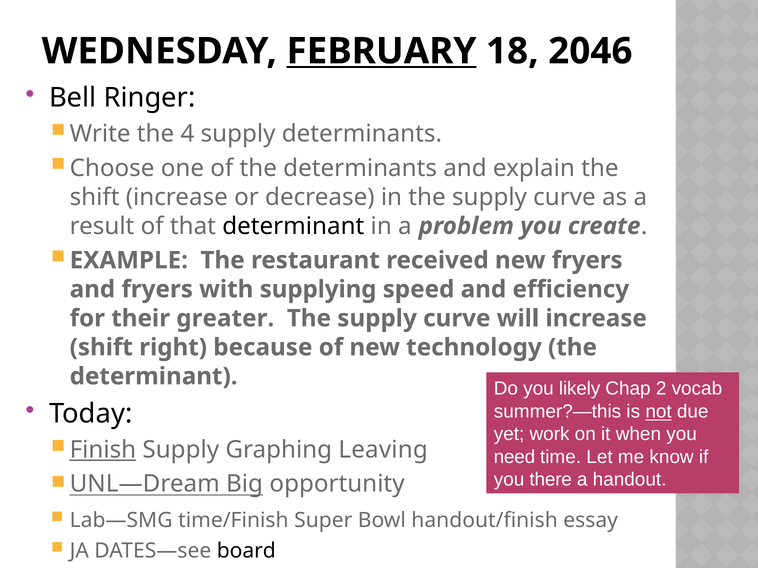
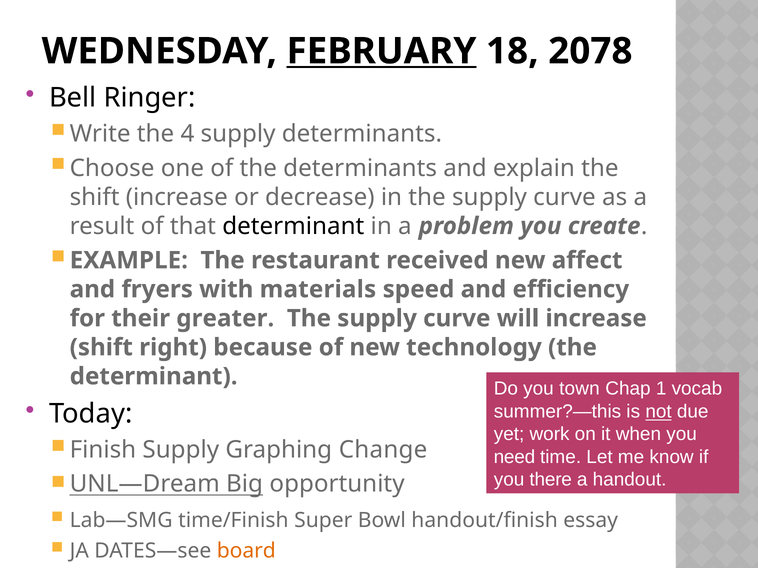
2046: 2046 -> 2078 (590, 51)
new fryers: fryers -> affect (587, 261)
supplying: supplying -> materials (318, 290)
likely: likely -> town (579, 389)
2: 2 -> 1 (661, 389)
Finish underline: present -> none (103, 450)
Leaving: Leaving -> Change (383, 450)
board colour: black -> orange (246, 551)
